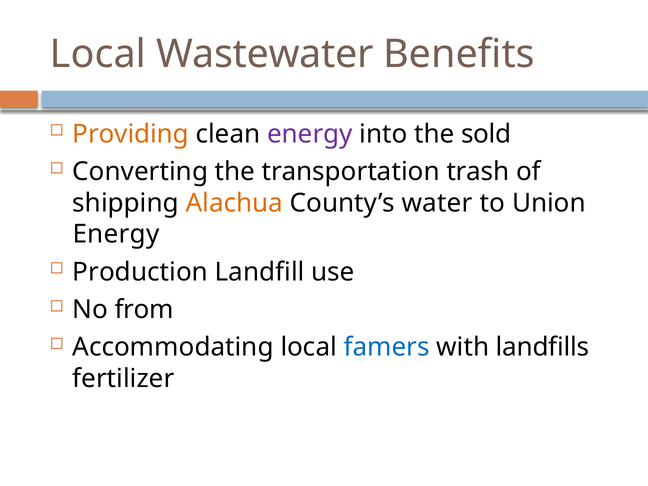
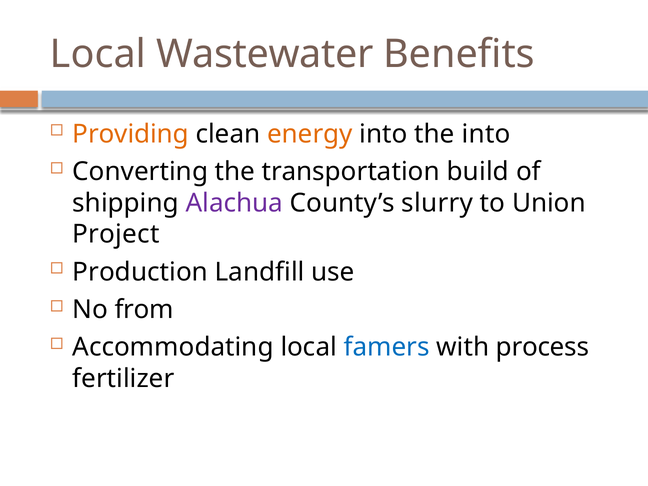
energy colour: purple -> orange (310, 134)
the sold: sold -> into (486, 134)
trash: trash -> build (478, 172)
Alachua colour: orange -> purple (234, 203)
water: water -> slurry (437, 203)
Energy: Energy -> Project (116, 234)
landfills: landfills -> process (542, 347)
